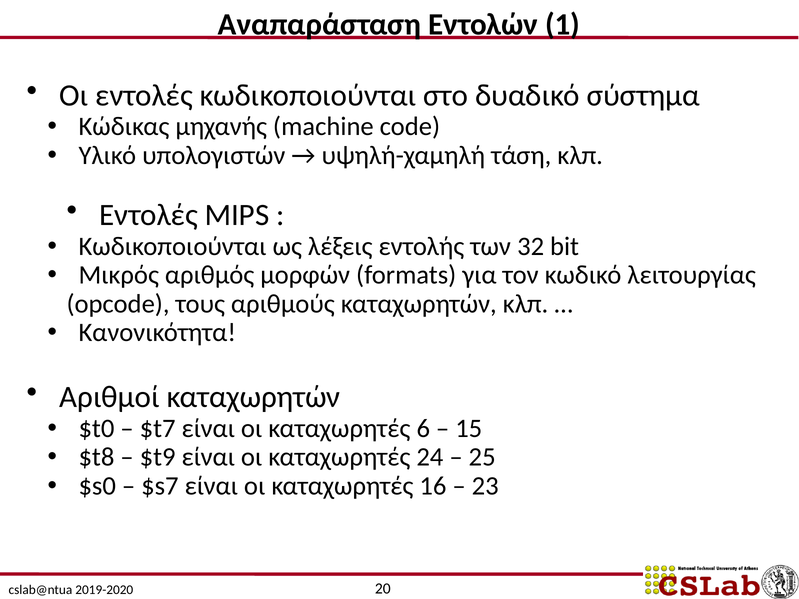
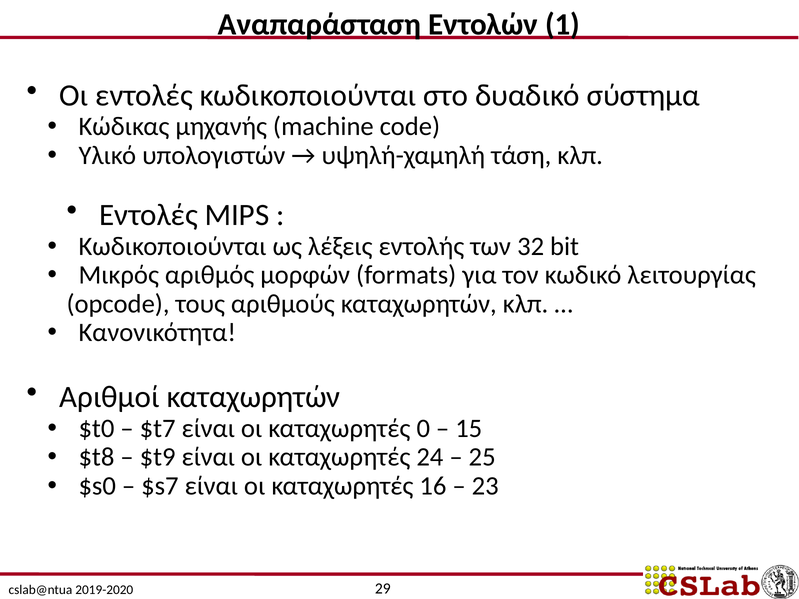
6: 6 -> 0 (423, 429)
20: 20 -> 29 (383, 589)
